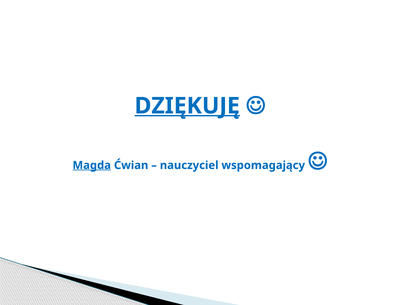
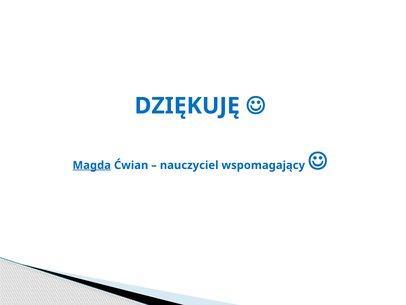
DZIĘKUJĘ underline: present -> none (187, 106)
